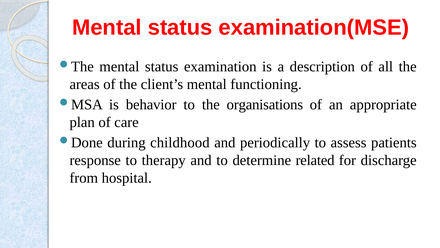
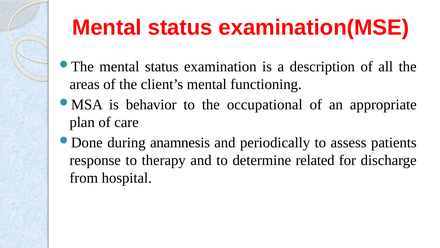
organisations: organisations -> occupational (265, 104)
childhood: childhood -> anamnesis (180, 142)
